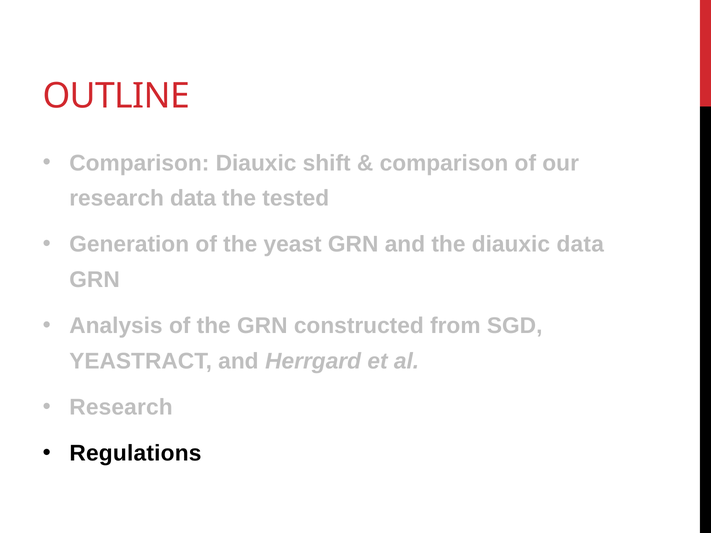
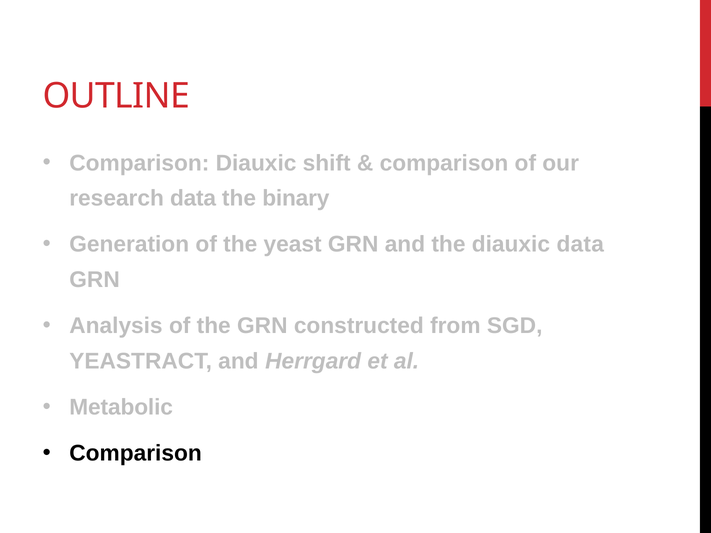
tested: tested -> binary (296, 199)
Research: Research -> Metabolic (121, 407)
Regulations: Regulations -> Comparison (136, 454)
